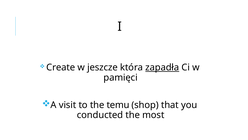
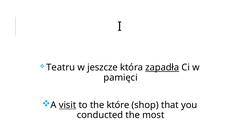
Create: Create -> Teatru (61, 67)
visit underline: none -> present (68, 105)
temu: temu -> które (118, 105)
